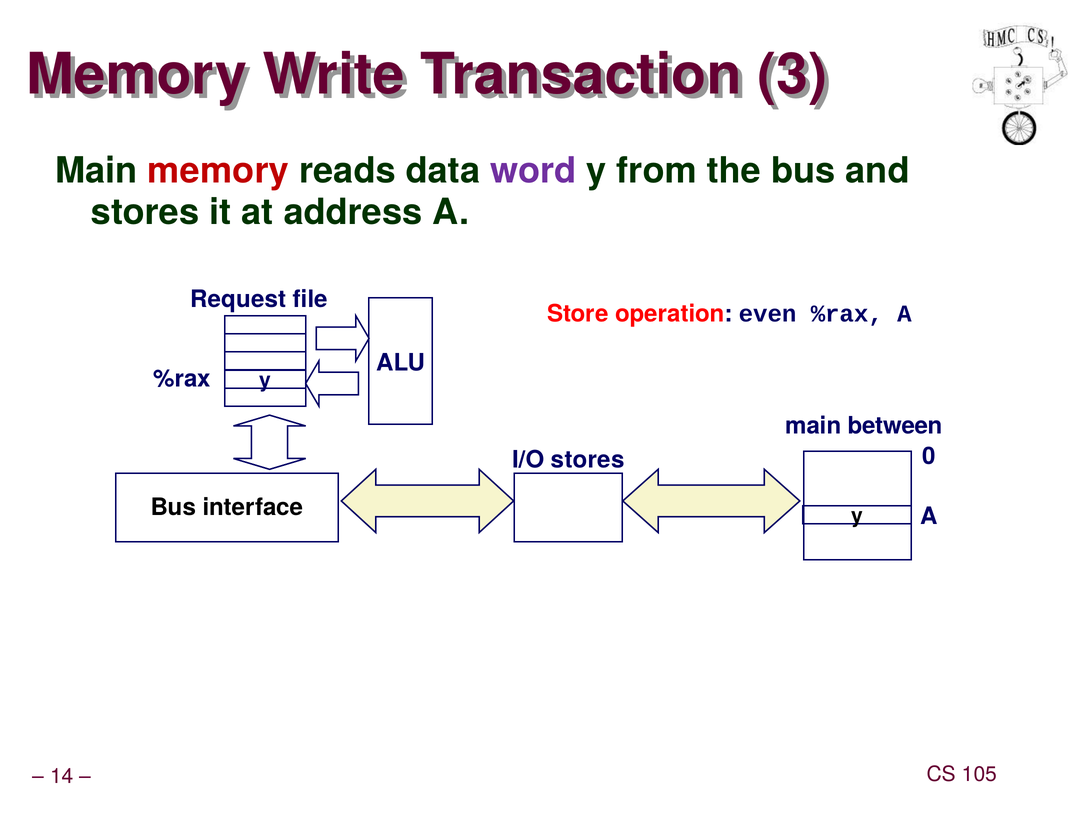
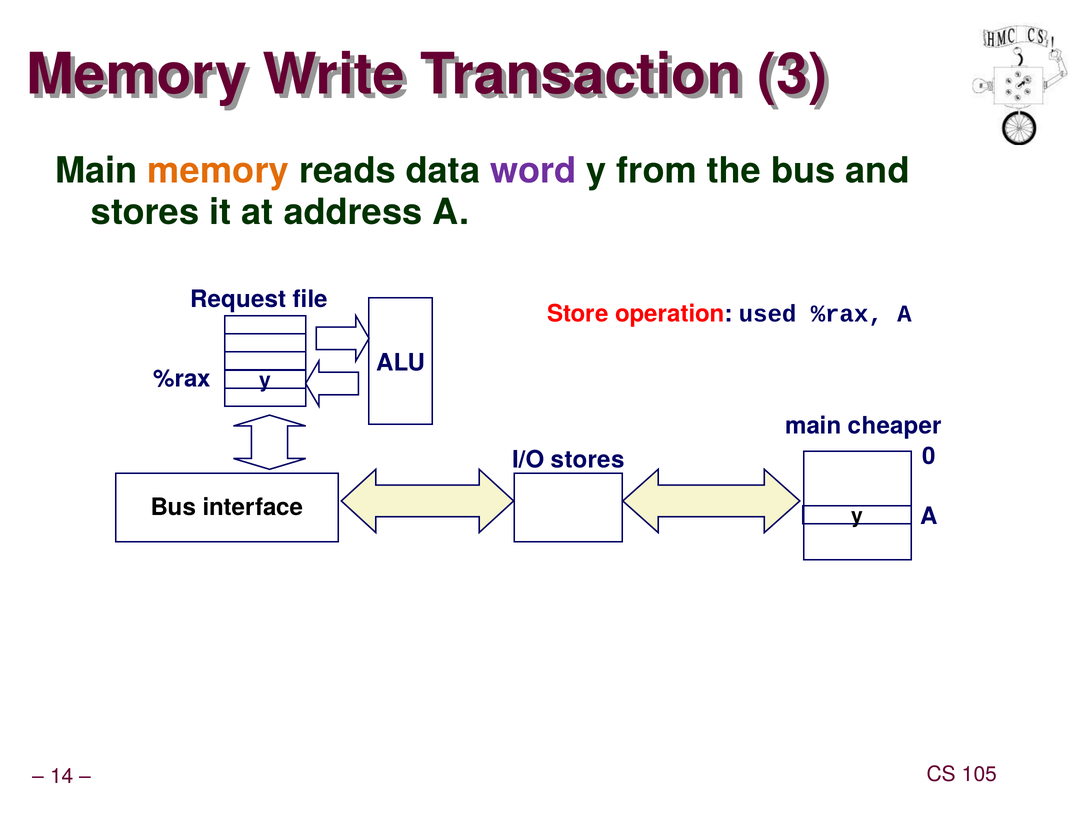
memory colour: red -> orange (218, 171)
even: even -> used (768, 314)
between: between -> cheaper (895, 426)
